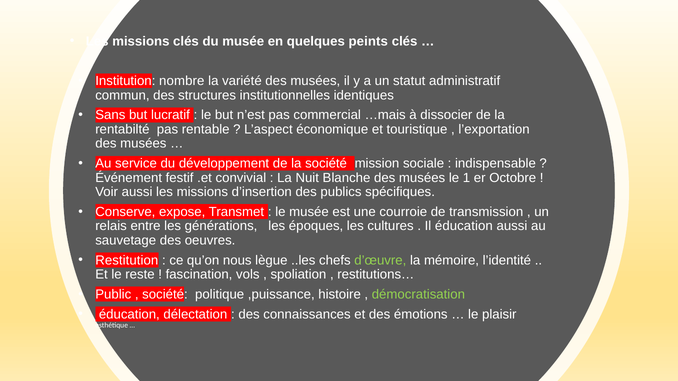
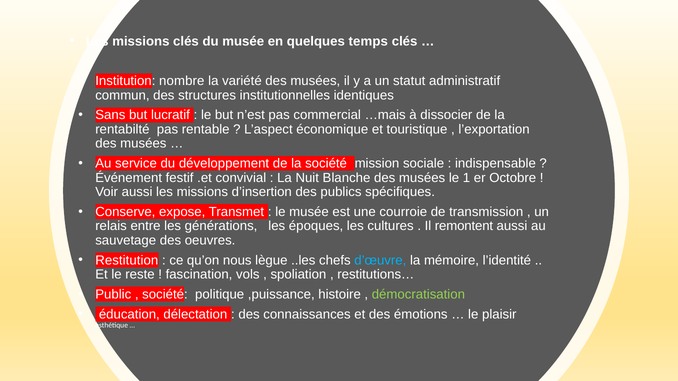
peints: peints -> temps (368, 41)
Il éducation: éducation -> remontent (464, 226)
d’œuvre colour: light green -> light blue (380, 260)
